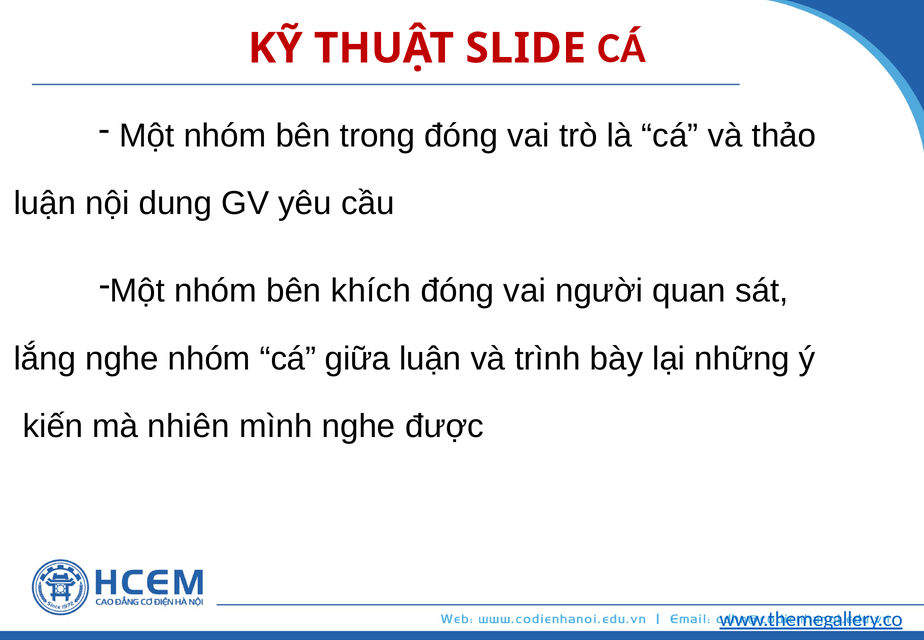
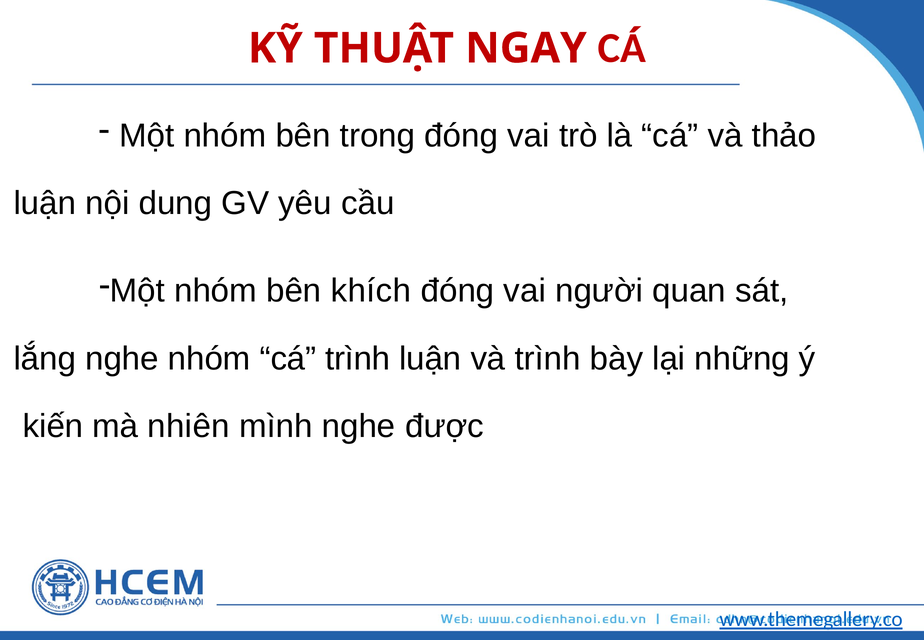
SLIDE: SLIDE -> NGAY (526, 48)
giữa: giữa -> trình (358, 359)
